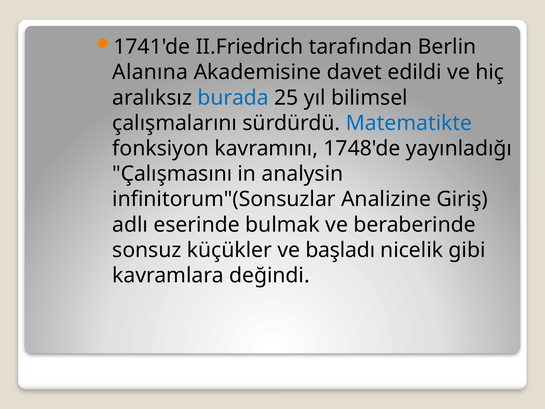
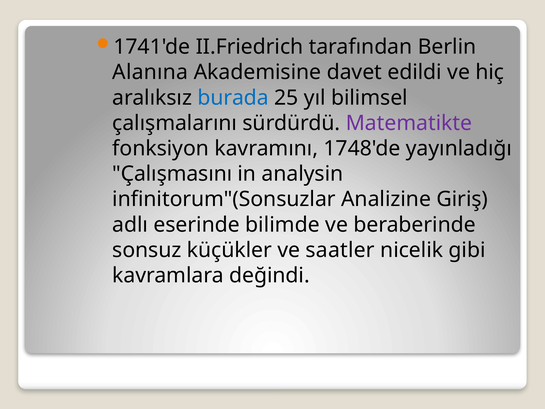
Matematikte colour: blue -> purple (409, 123)
bulmak: bulmak -> bilimde (283, 225)
başladı: başladı -> saatler (340, 250)
